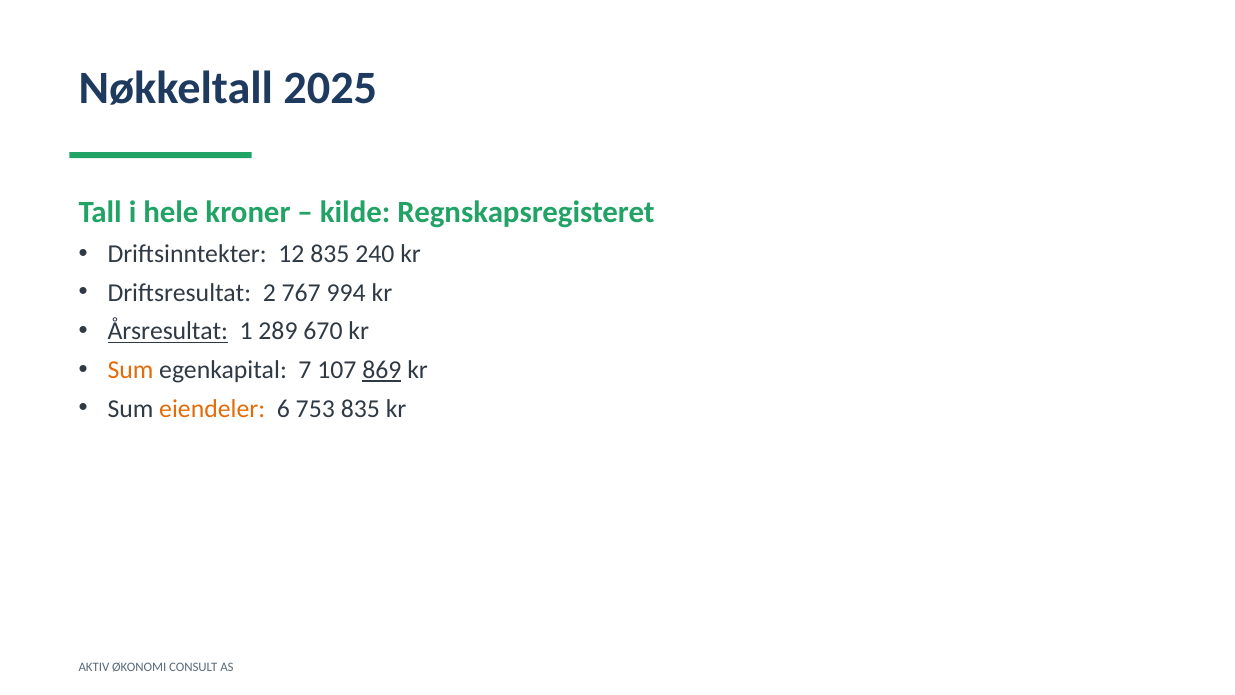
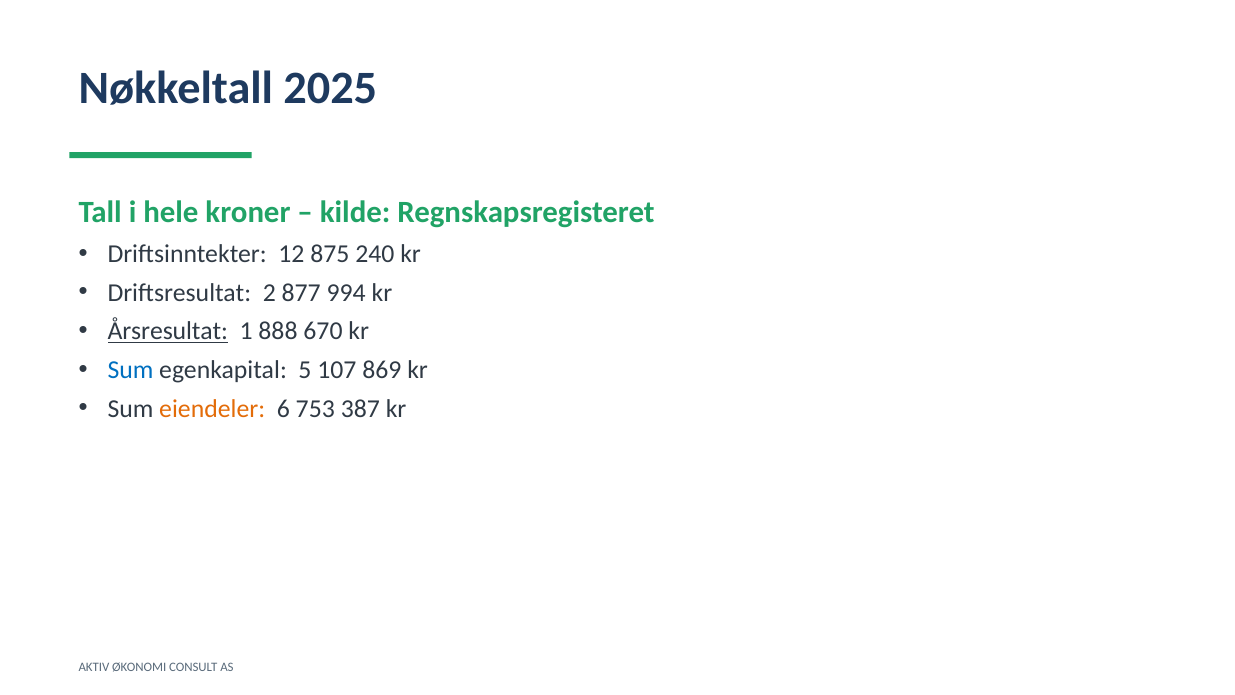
12 835: 835 -> 875 (330, 254)
767: 767 -> 877 (301, 293)
289: 289 -> 888 (278, 331)
Sum colour: orange -> blue (130, 370)
7: 7 -> 5 (305, 370)
869 underline: present -> none (382, 370)
753 835: 835 -> 387 (360, 408)
